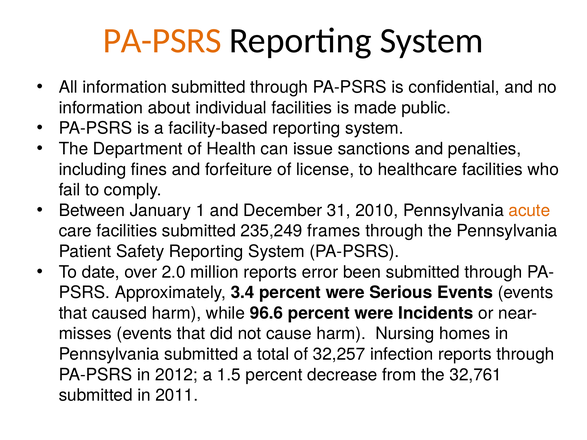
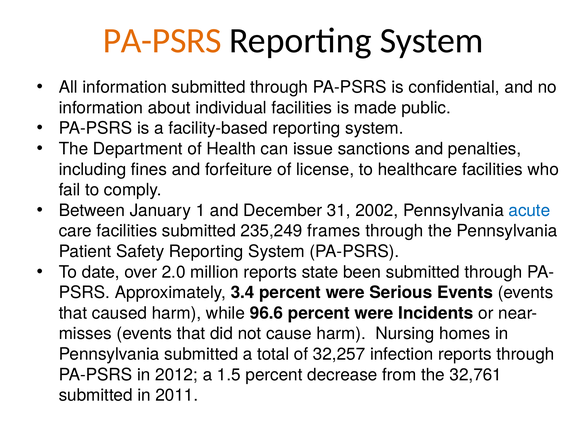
2010: 2010 -> 2002 (377, 211)
acute colour: orange -> blue (529, 211)
error: error -> state (320, 272)
